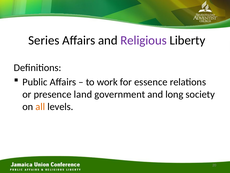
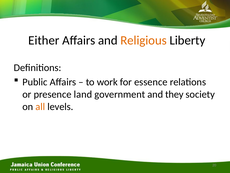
Series: Series -> Either (44, 40)
Religious colour: purple -> orange (144, 40)
long: long -> they (174, 94)
